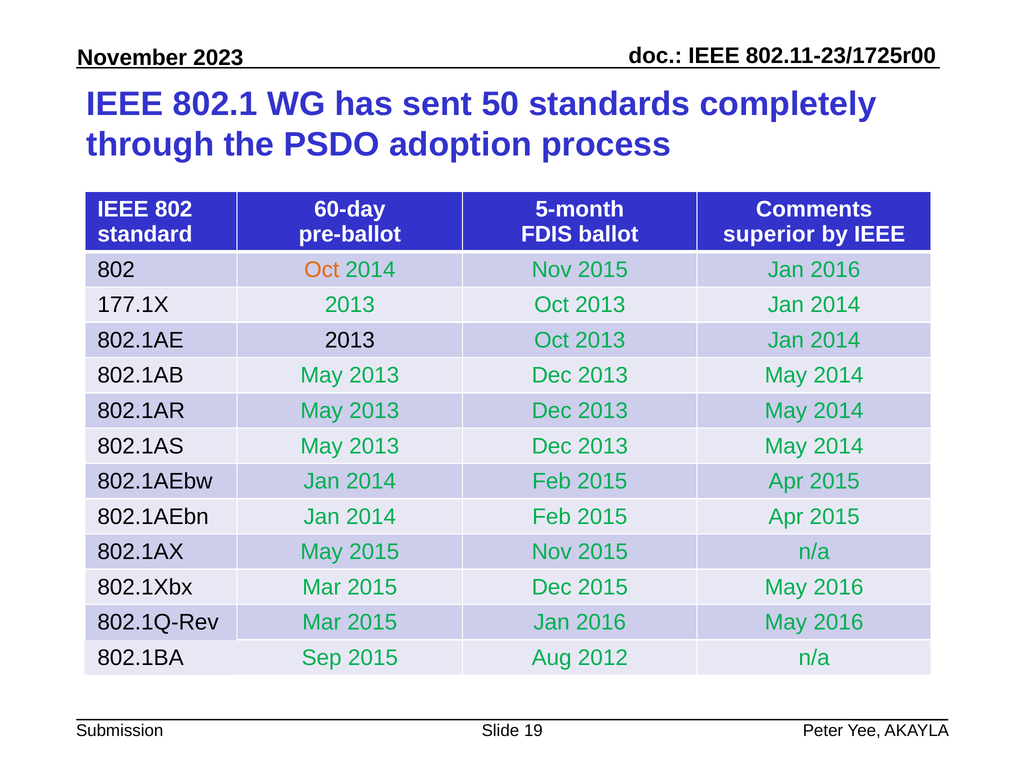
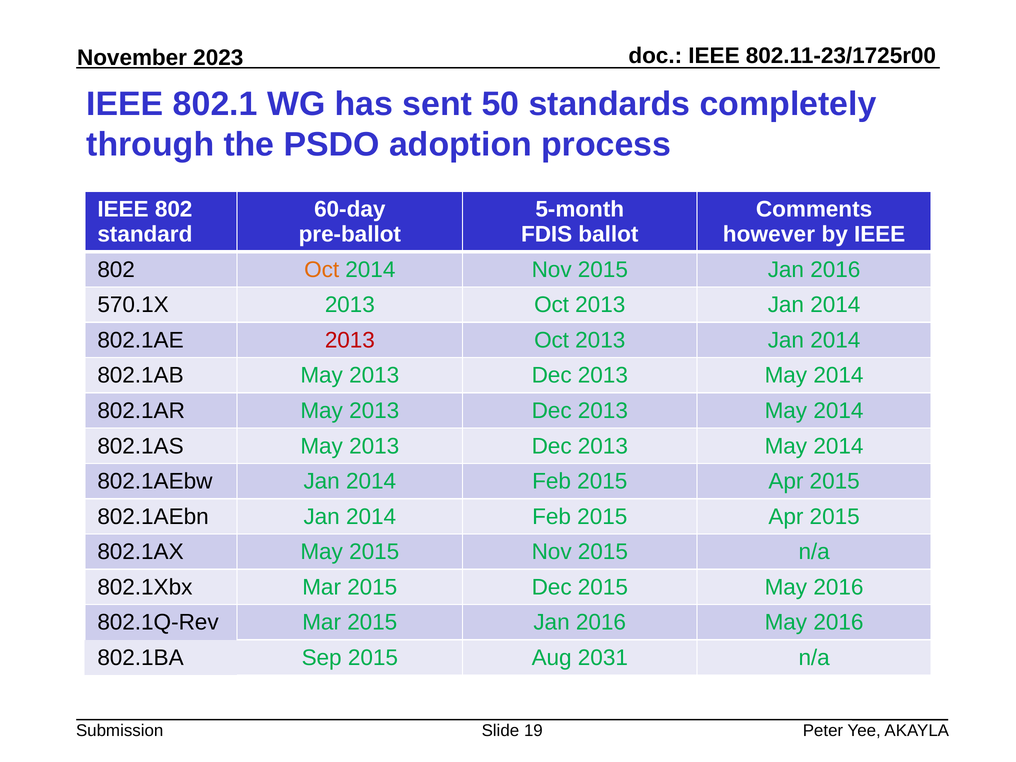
superior: superior -> however (769, 234)
177.1X: 177.1X -> 570.1X (133, 305)
2013 colour: black -> red (350, 340)
2012: 2012 -> 2031 (603, 658)
